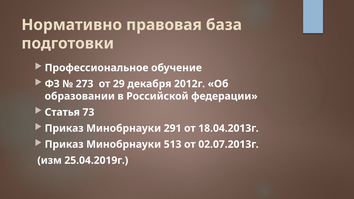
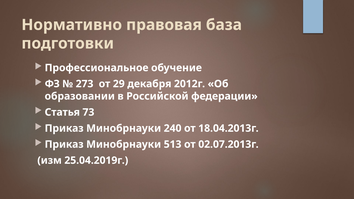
291: 291 -> 240 (173, 128)
